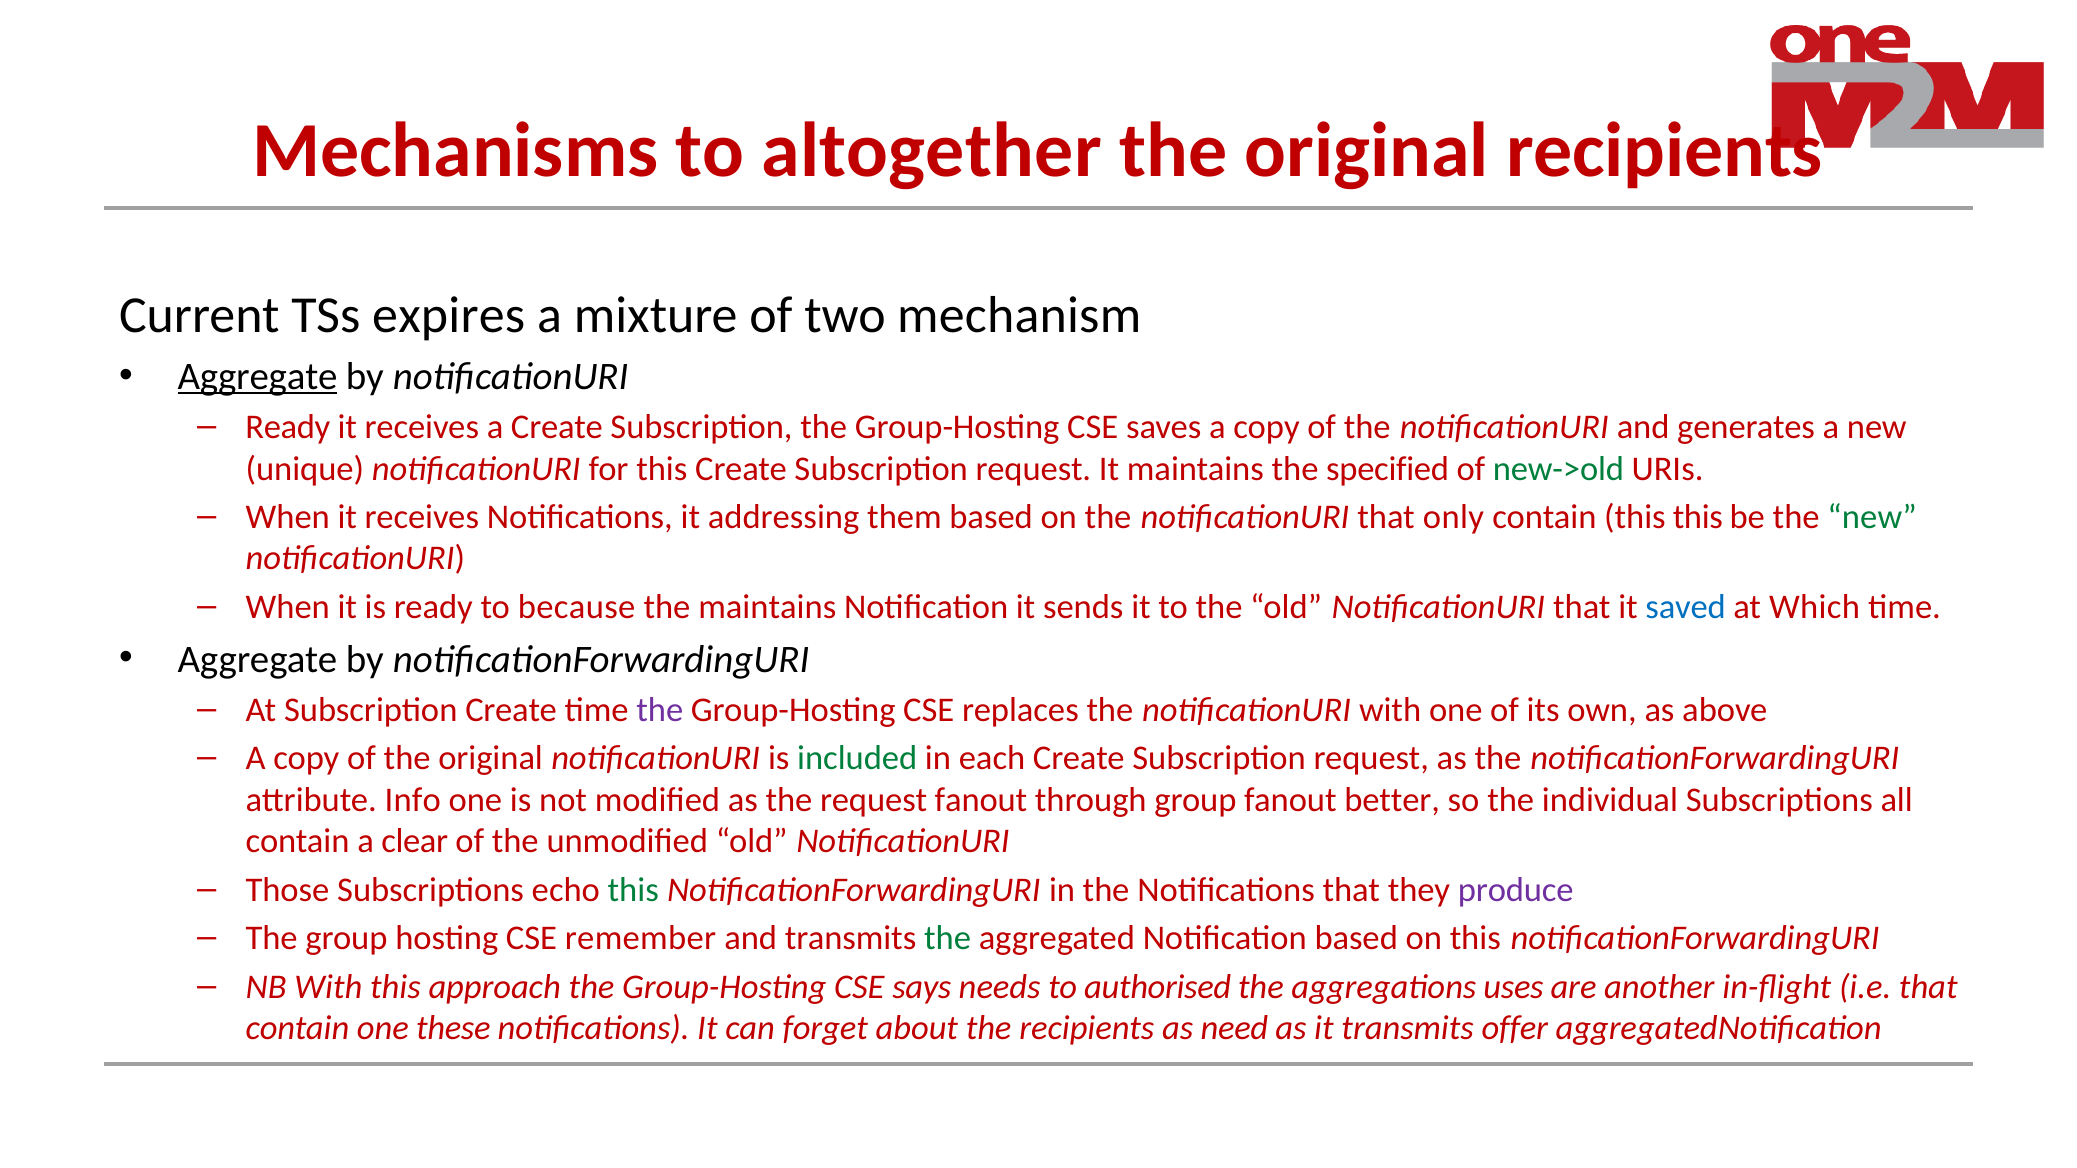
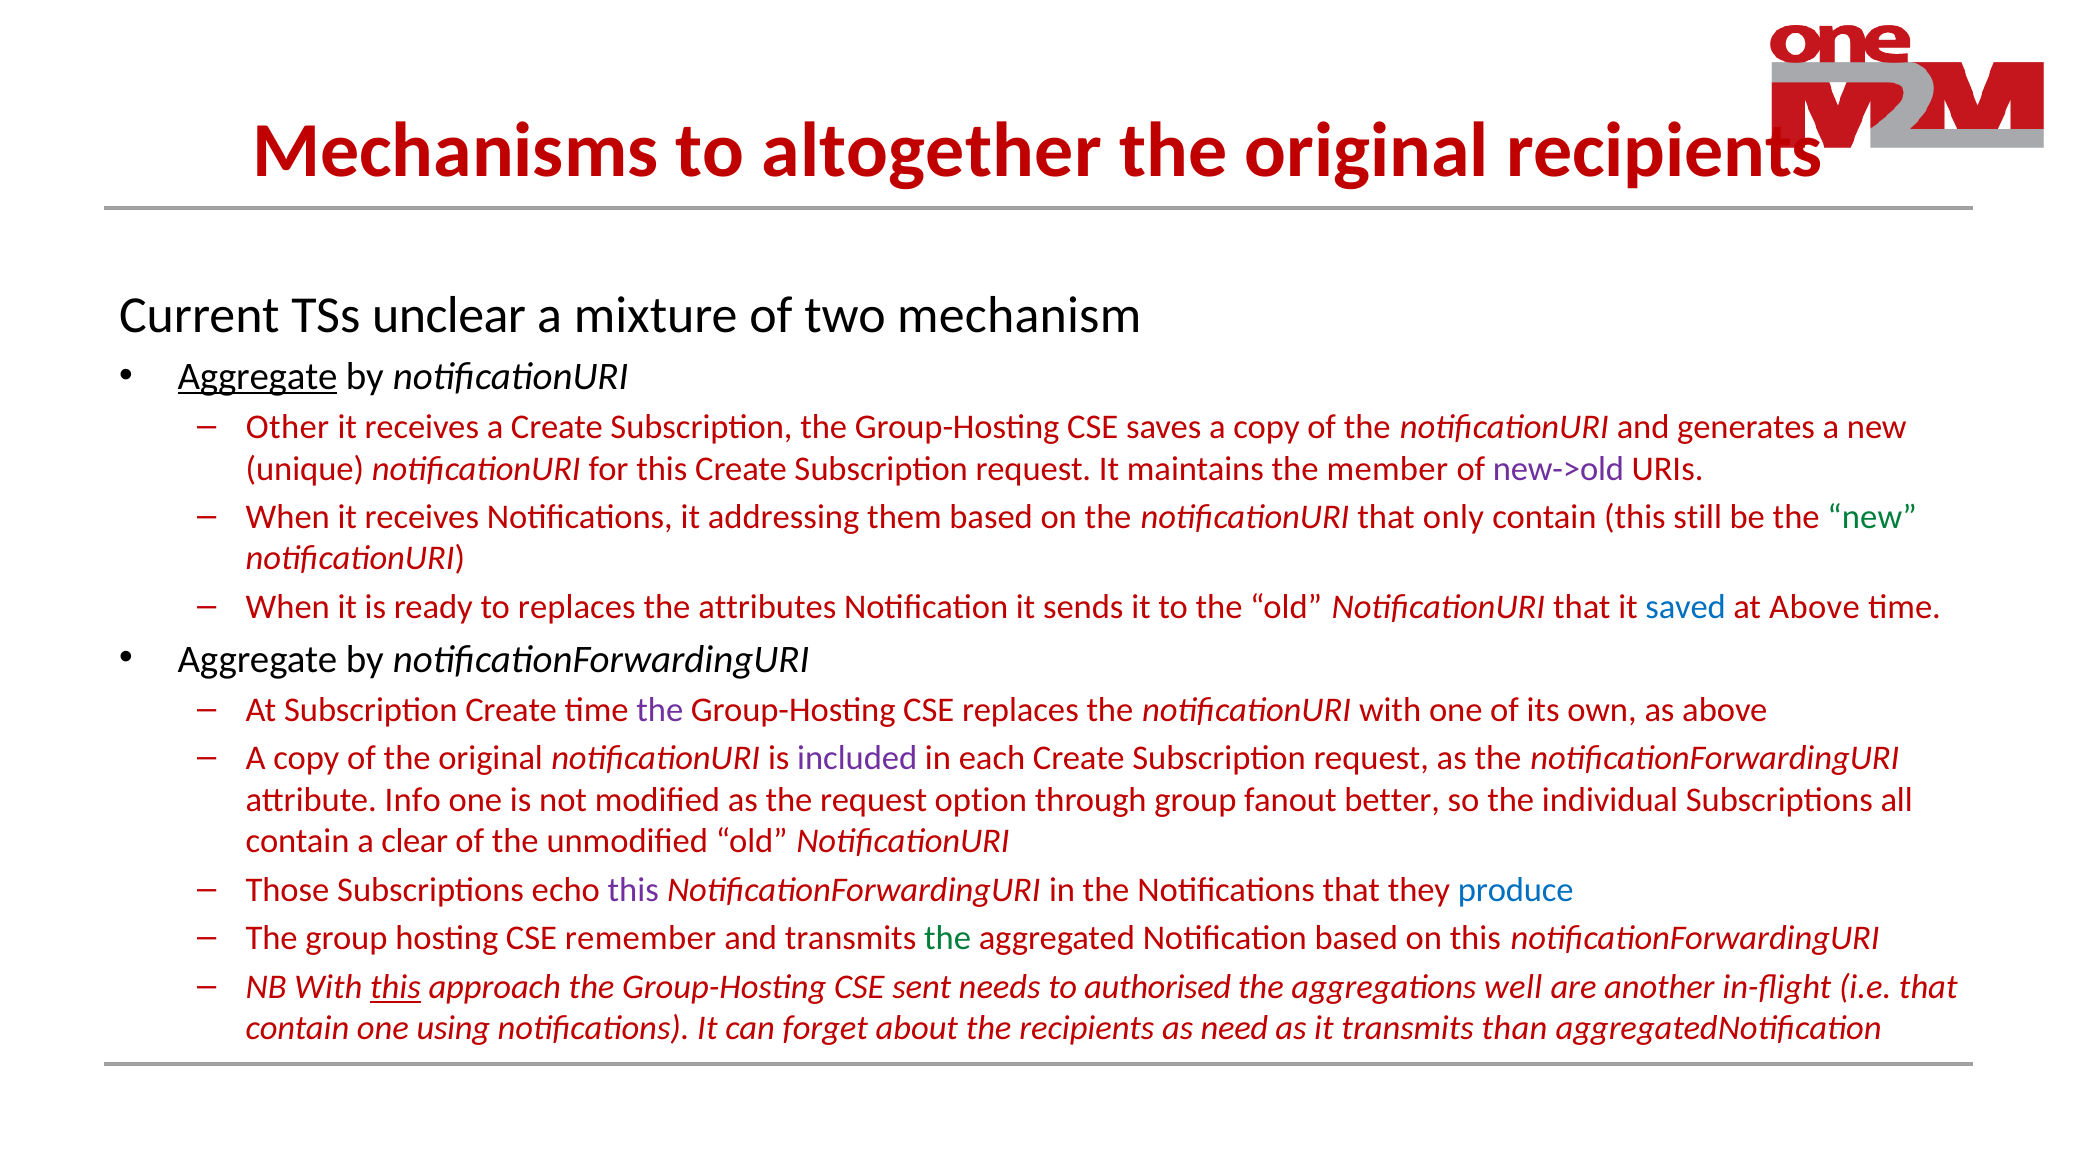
expires: expires -> unclear (449, 315)
Ready: Ready -> Other (288, 427)
specified: specified -> member (1387, 469)
new->old colour: green -> purple (1558, 469)
this this: this -> still (1698, 517)
to because: because -> replaces (577, 607)
the maintains: maintains -> attributes (767, 607)
at Which: Which -> Above (1814, 607)
included colour: green -> purple (857, 759)
request fanout: fanout -> option (981, 800)
this colour: green -> purple (633, 890)
produce colour: purple -> blue (1516, 890)
this underline: none -> present (395, 987)
says: says -> sent (922, 987)
uses: uses -> well (1513, 987)
these: these -> using (453, 1028)
offer: offer -> than (1515, 1028)
